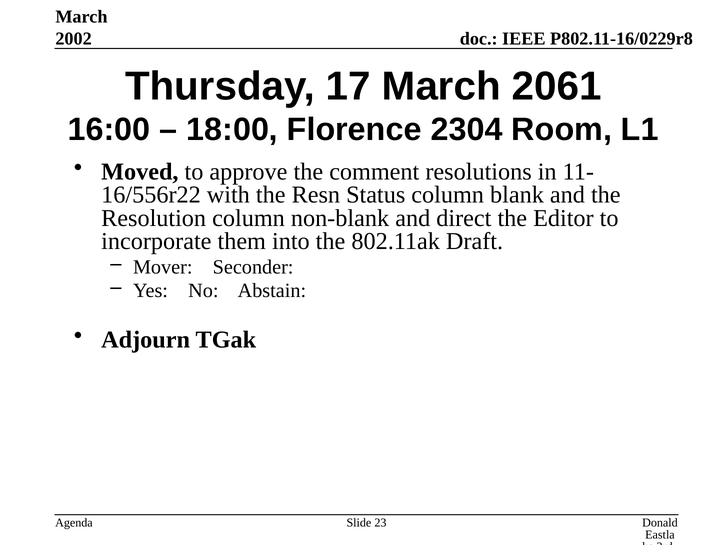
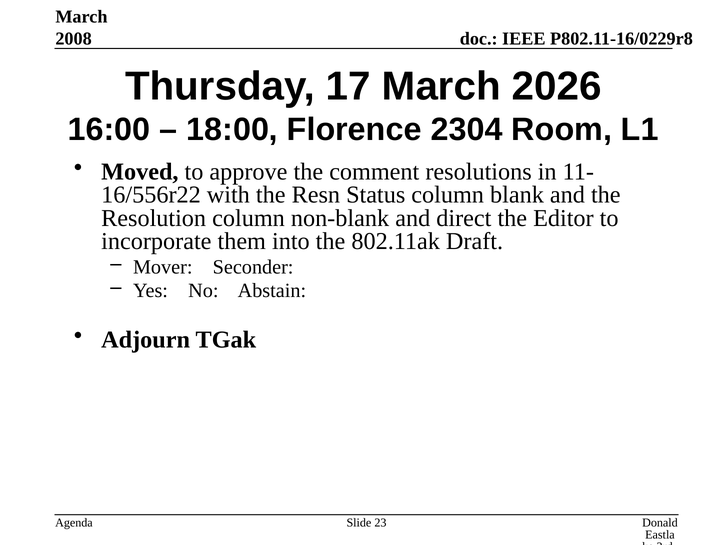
2002: 2002 -> 2008 (74, 39)
2061: 2061 -> 2026 (557, 86)
